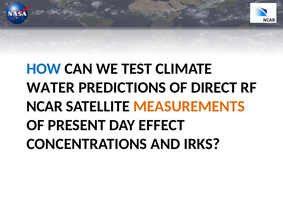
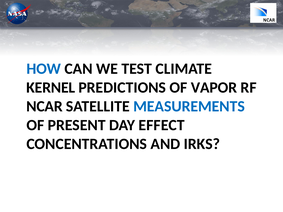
WATER: WATER -> KERNEL (51, 88)
DIRECT: DIRECT -> VAPOR (214, 88)
MEASUREMENTS colour: orange -> blue (189, 106)
